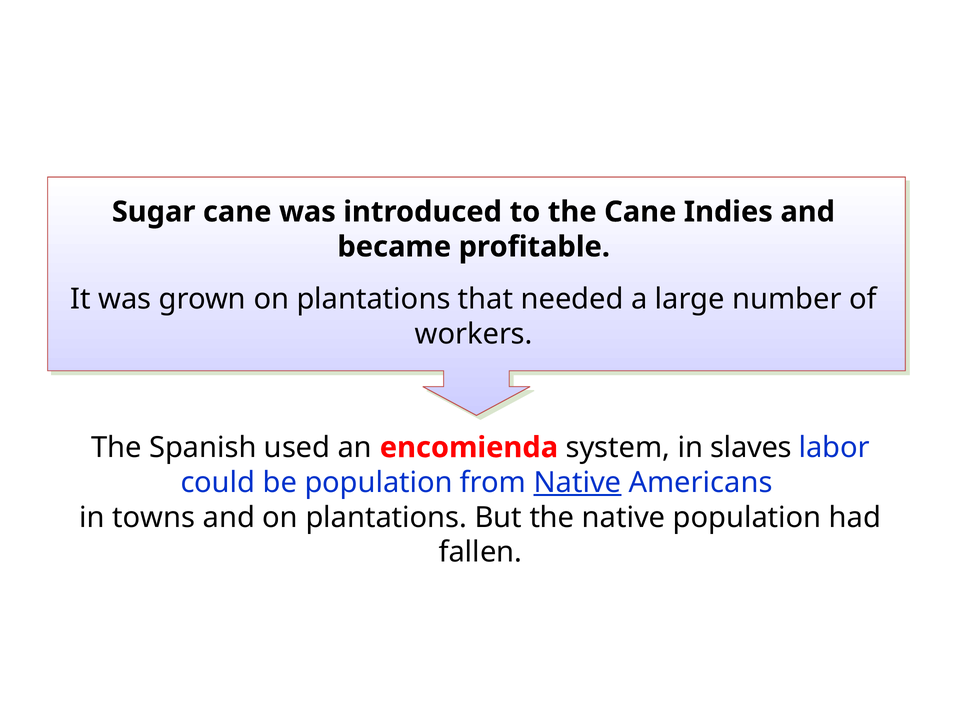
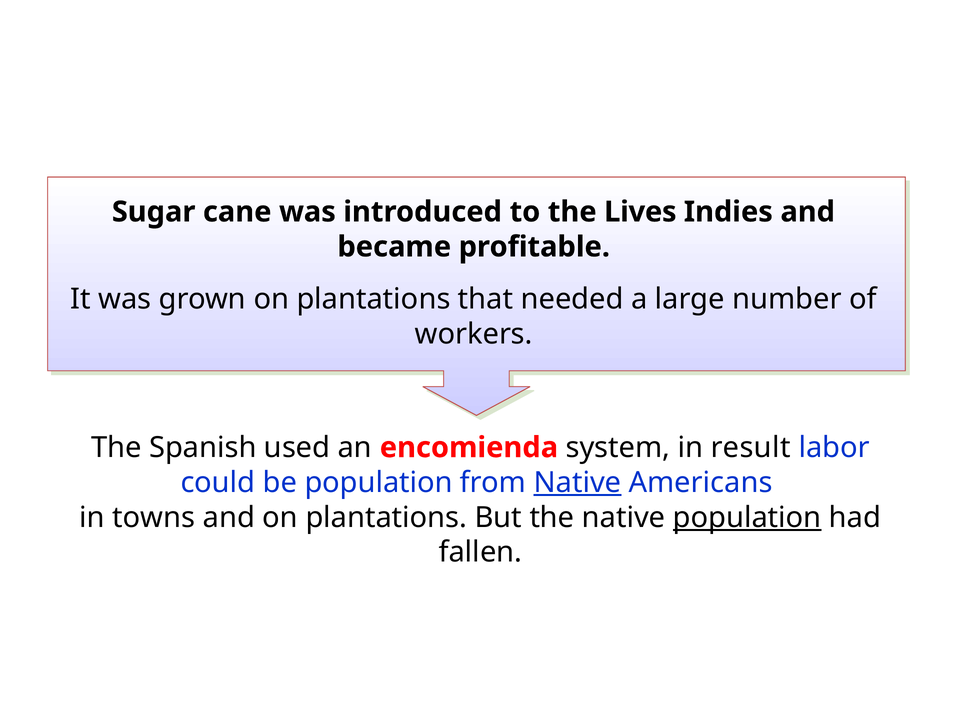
the Cane: Cane -> Lives (640, 212)
slaves: slaves -> result (751, 447)
population underline: none -> present (747, 517)
